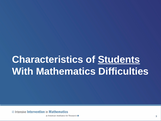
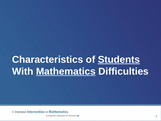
Mathematics underline: none -> present (66, 71)
